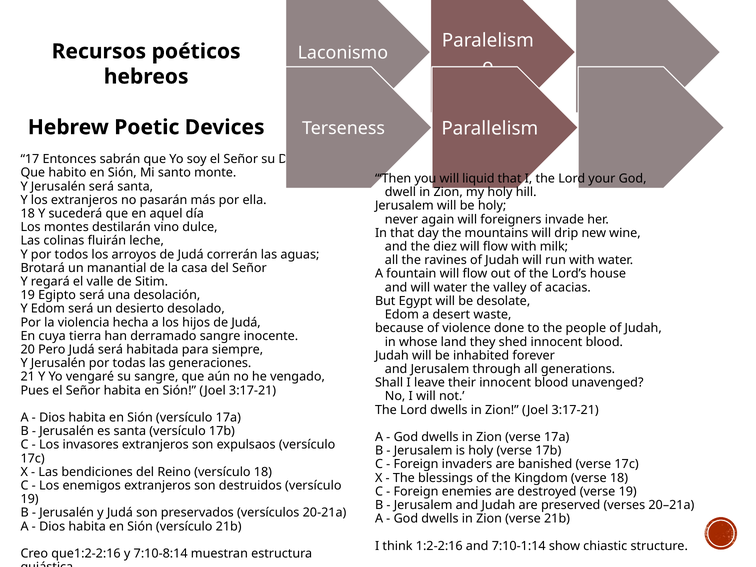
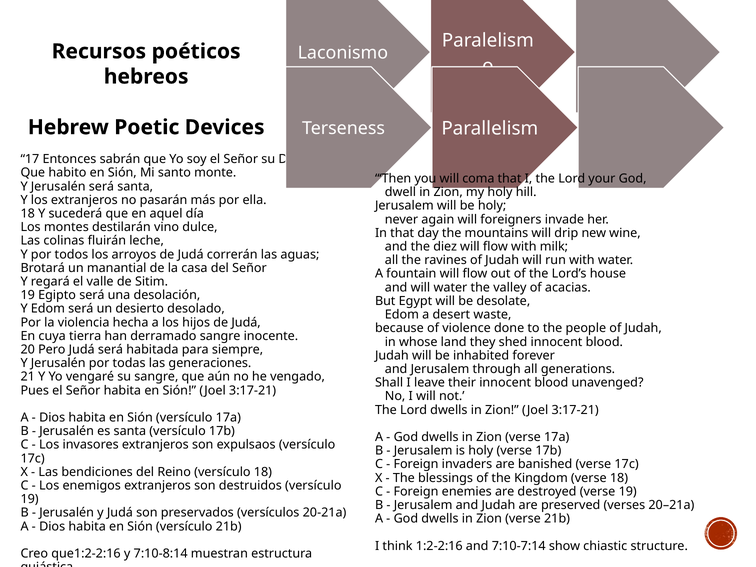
liquid: liquid -> coma (478, 179)
7:10-1:14: 7:10-1:14 -> 7:10-7:14 (519, 546)
